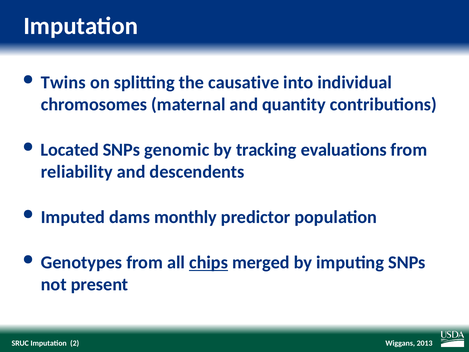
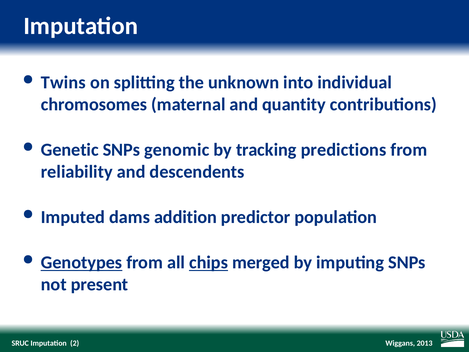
causative: causative -> unknown (244, 83)
Located: Located -> Genetic (70, 150)
evaluations: evaluations -> predictions (344, 150)
monthly: monthly -> addition (185, 217)
Genotypes underline: none -> present (82, 262)
